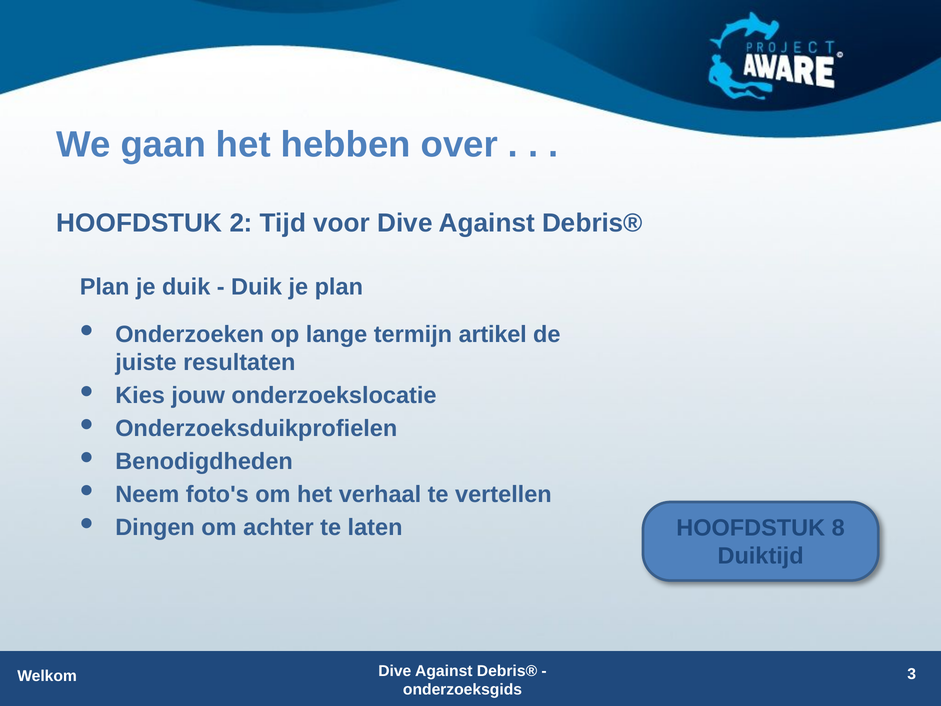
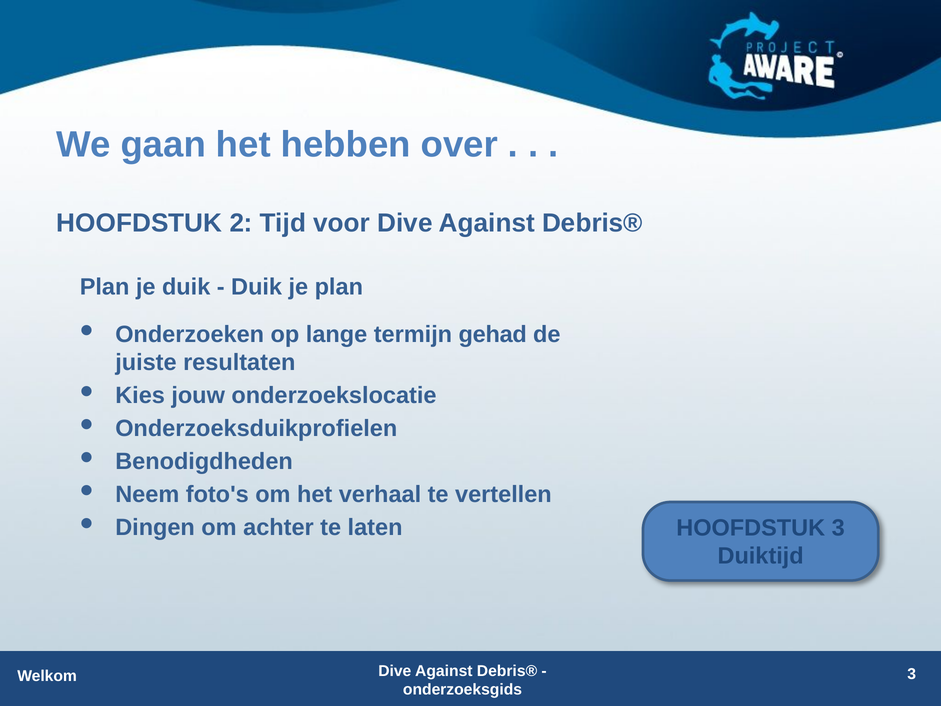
artikel: artikel -> gehad (493, 334)
HOOFDSTUK 8: 8 -> 3 (838, 528)
